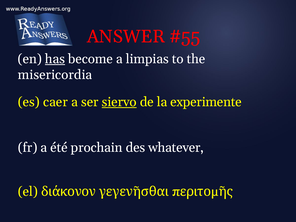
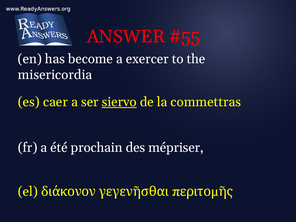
has underline: present -> none (55, 59)
limpias: limpias -> exercer (147, 59)
experimente: experimente -> commettras (206, 102)
whatever: whatever -> mépriser (176, 147)
